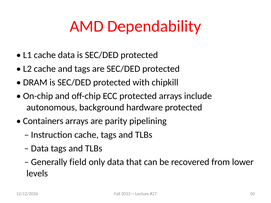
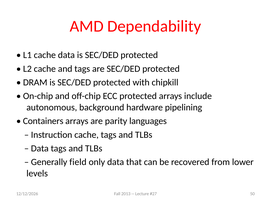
hardware protected: protected -> pipelining (184, 107)
pipelining: pipelining -> languages (148, 121)
